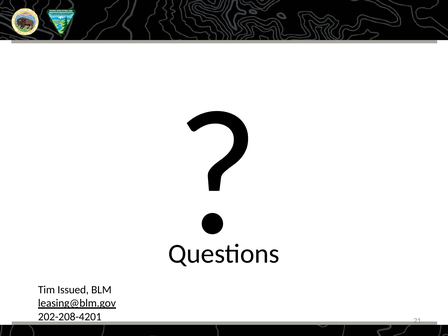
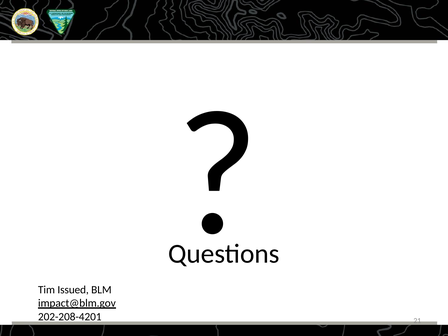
leasing@blm.gov: leasing@blm.gov -> impact@blm.gov (77, 303)
